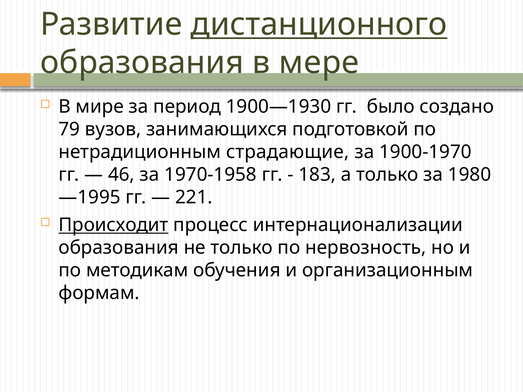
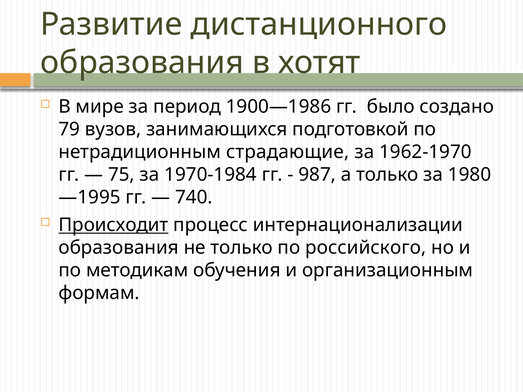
дистанционного underline: present -> none (319, 24)
мере: мере -> хотят (319, 63)
1900—1930: 1900—1930 -> 1900—1986 (278, 107)
1900-1970: 1900-1970 -> 1962-1970 (425, 152)
46: 46 -> 75 (121, 175)
1970-1958: 1970-1958 -> 1970-1984 (211, 175)
183: 183 -> 987 (317, 175)
221: 221 -> 740 (194, 197)
нервозность: нервозность -> российского (366, 248)
